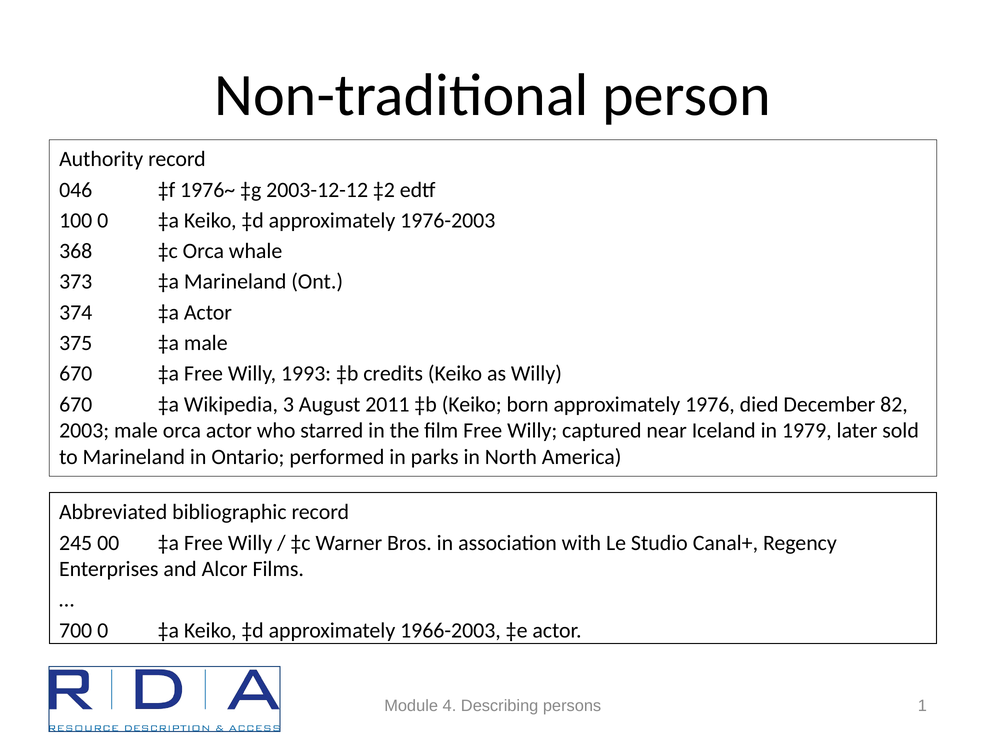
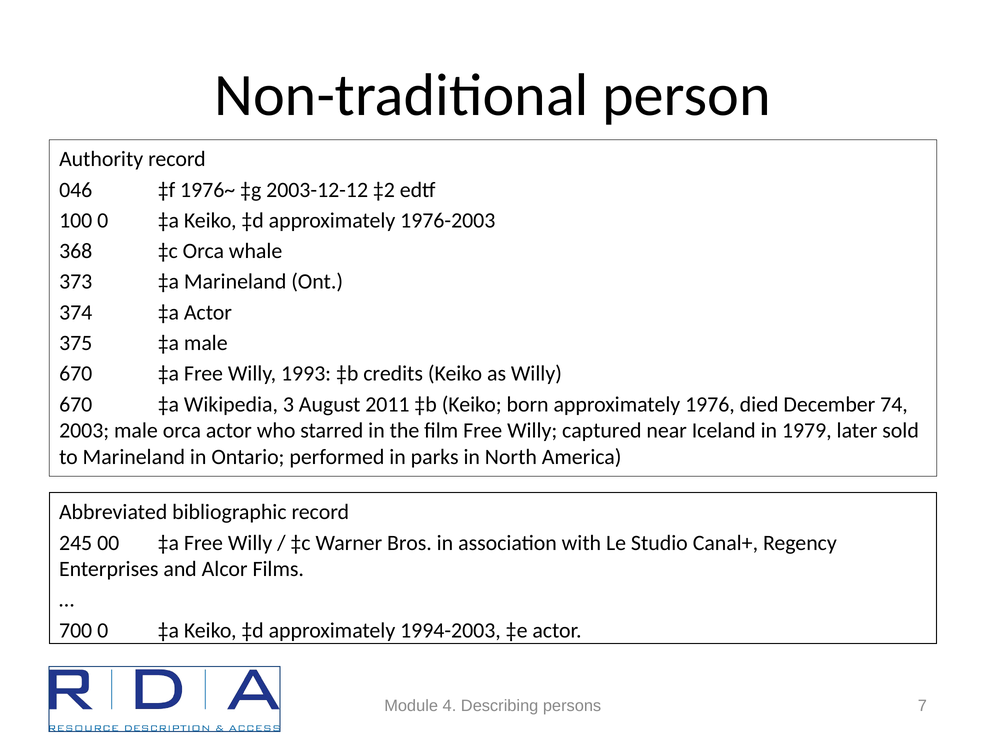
82: 82 -> 74 (894, 405)
1966-2003: 1966-2003 -> 1994-2003 (450, 631)
1: 1 -> 7 (922, 706)
